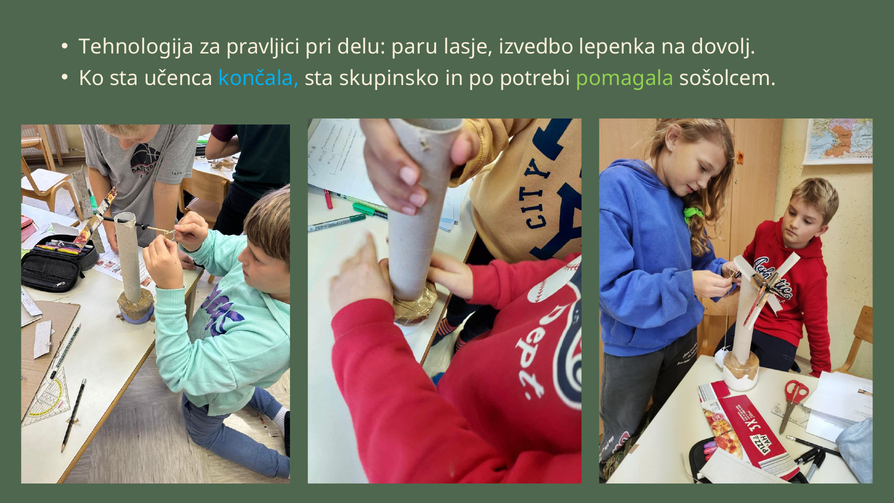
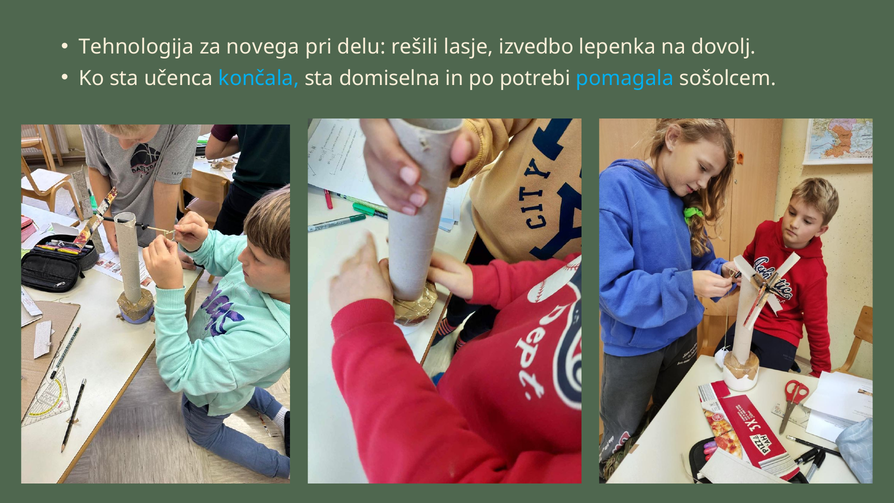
pravljici: pravljici -> novega (263, 47)
paru: paru -> rešili (415, 47)
skupinsko: skupinsko -> domiselna (389, 78)
pomagala colour: light green -> light blue (625, 78)
